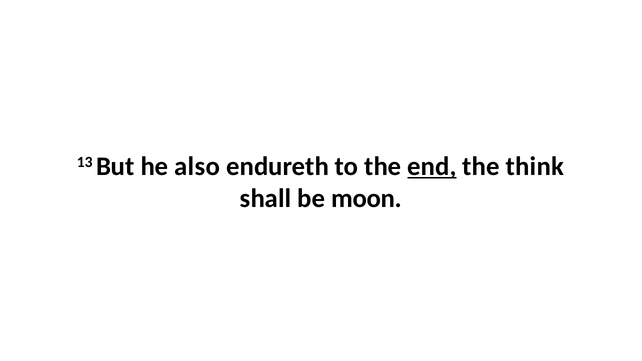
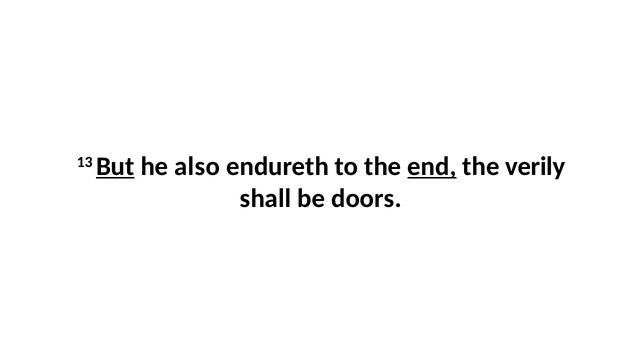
But underline: none -> present (115, 166)
think: think -> verily (535, 166)
moon: moon -> doors (366, 198)
